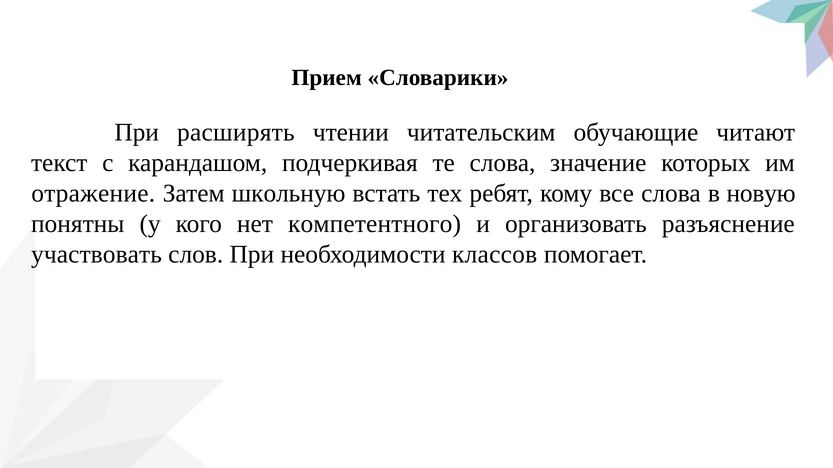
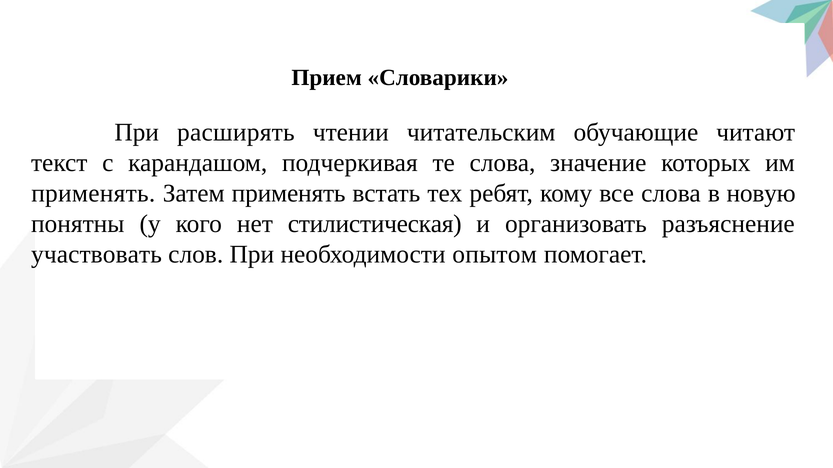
отражение: отражение -> применять (93, 193)
Затем школьную: школьную -> применять (289, 193)
компетентного: компетентного -> стилистическая (375, 224)
классов: классов -> опытом (495, 254)
